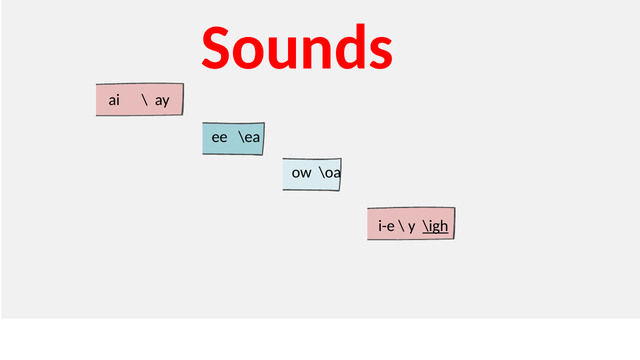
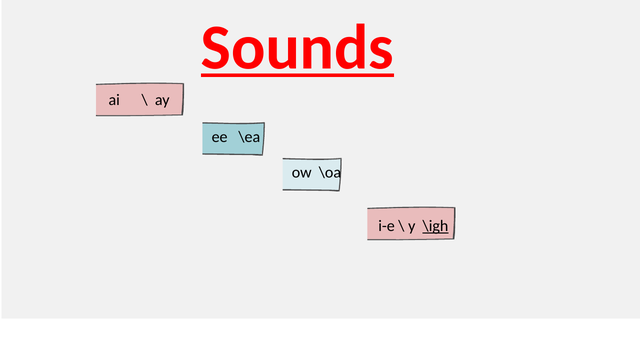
Sounds underline: none -> present (297, 48)
